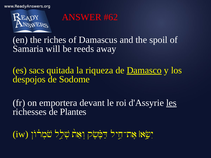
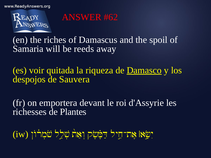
sacs: sacs -> voir (37, 70)
Sodome: Sodome -> Sauvera (74, 79)
les underline: present -> none (171, 103)
